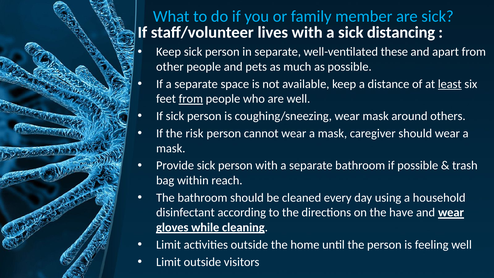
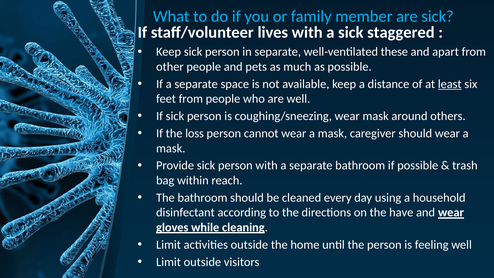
distancing: distancing -> staggered (401, 32)
from underline: present -> none (191, 99)
risk: risk -> loss (195, 133)
